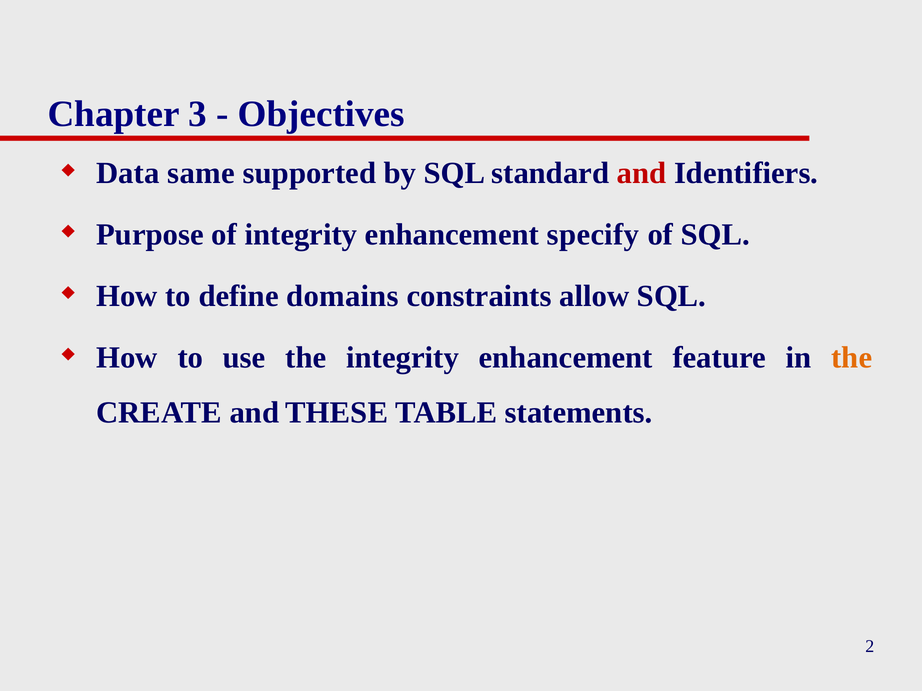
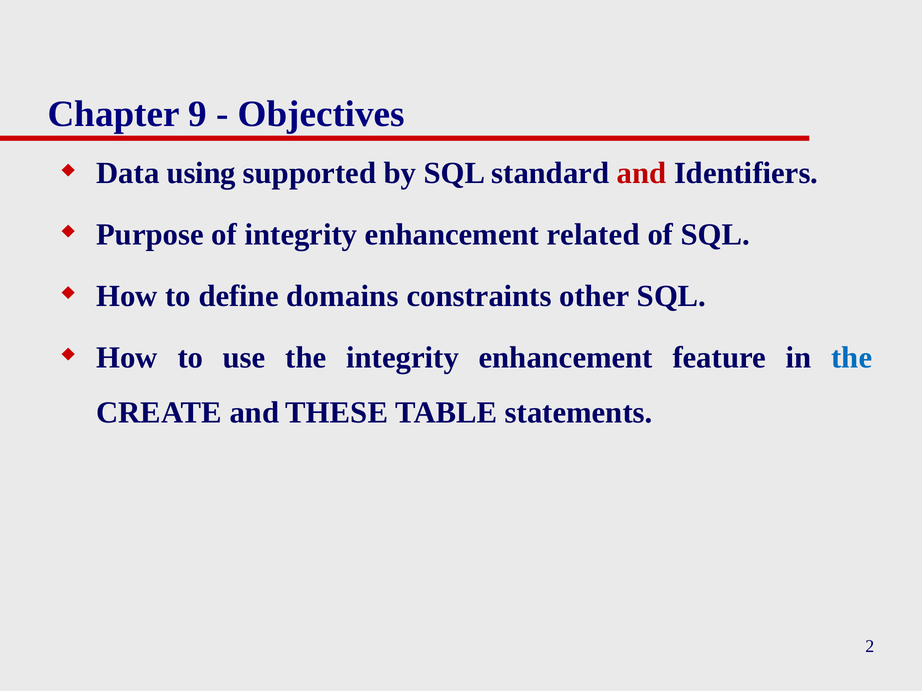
3: 3 -> 9 (198, 114)
same: same -> using (201, 173)
specify: specify -> related (593, 235)
allow: allow -> other (594, 296)
the colour: orange -> blue (852, 358)
